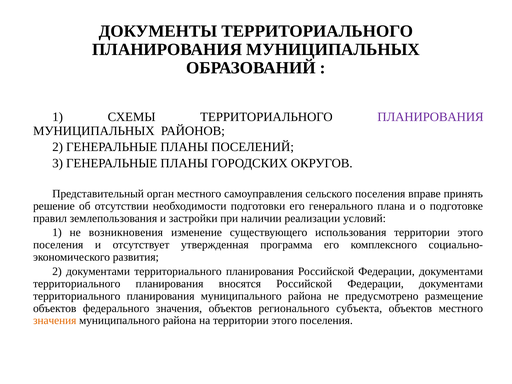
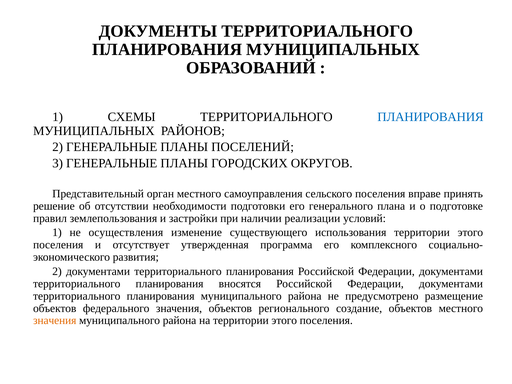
ПЛАНИРОВАНИЯ colour: purple -> blue (430, 117)
возникновения: возникновения -> осуществления (126, 233)
субъекта: субъекта -> создание (359, 308)
